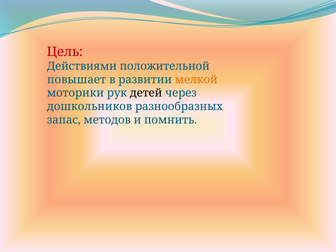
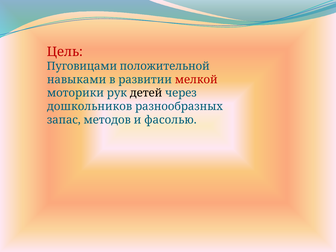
Действиями: Действиями -> Пуговицами (82, 66)
повышает: повышает -> навыками (77, 80)
мелкой colour: orange -> red (196, 80)
помнить: помнить -> фасолью (170, 120)
